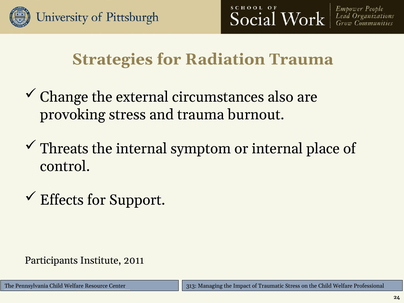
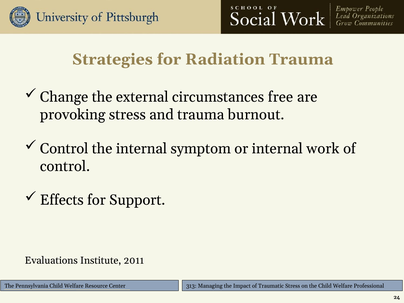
also: also -> free (280, 97)
Threats: Threats -> Control (64, 149)
place: place -> work (323, 149)
Participants: Participants -> Evaluations (51, 261)
